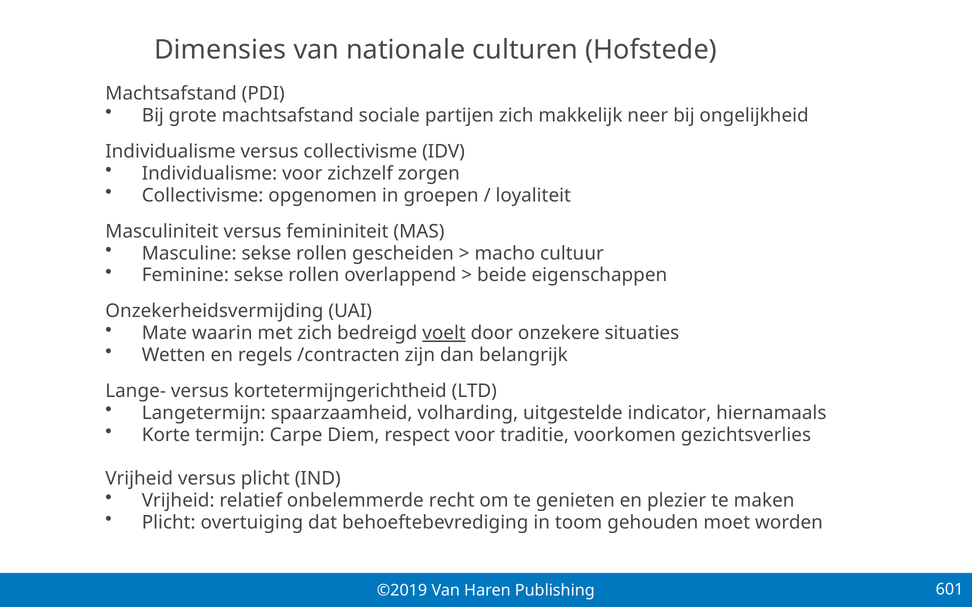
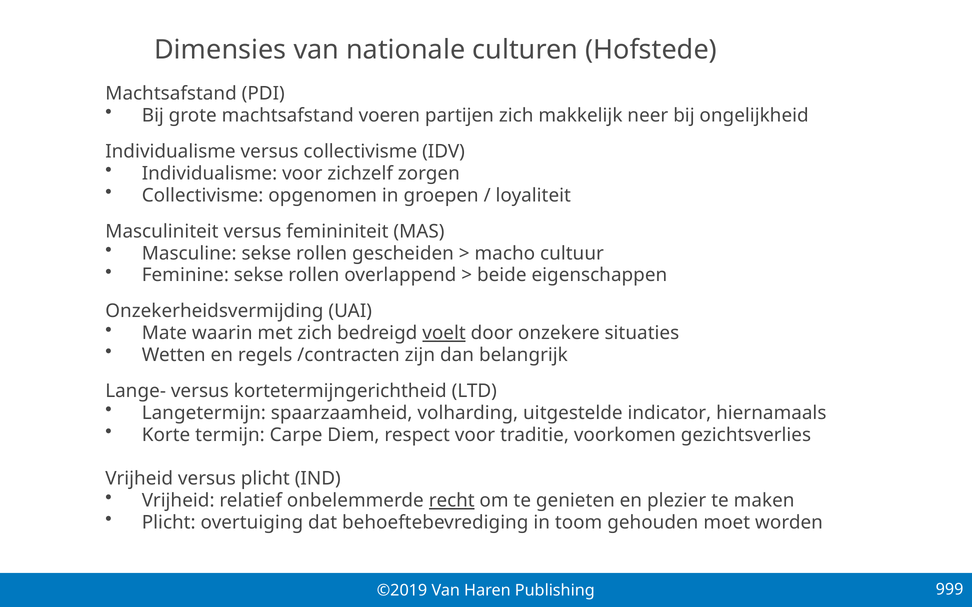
sociale: sociale -> voeren (389, 116)
recht underline: none -> present (452, 501)
601: 601 -> 999 (950, 590)
